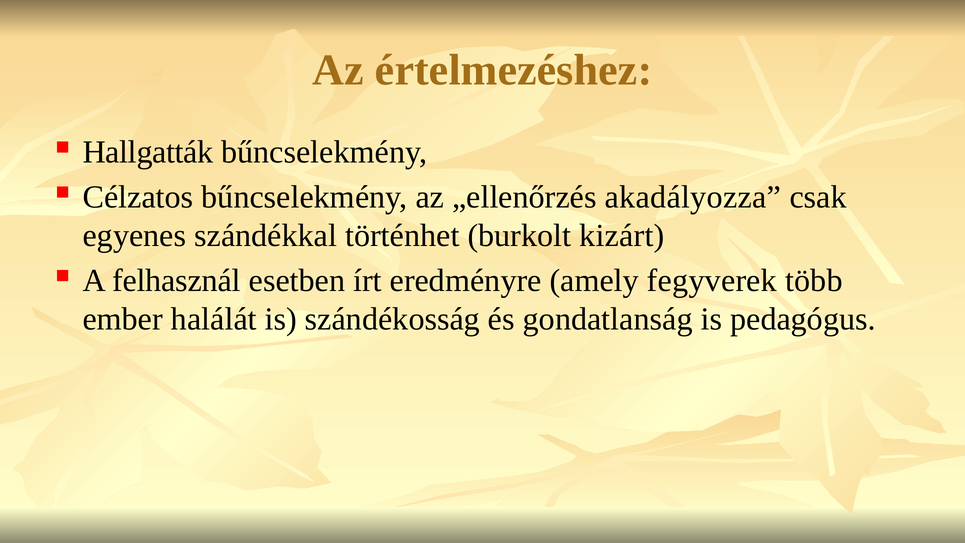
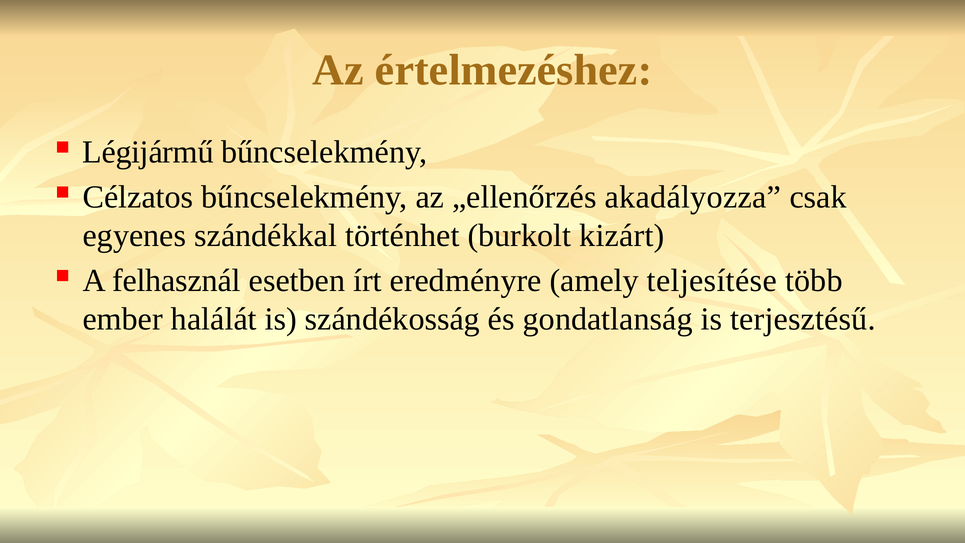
Hallgatták: Hallgatták -> Légijármű (148, 152)
fegyverek: fegyverek -> teljesítése (712, 281)
pedagógus: pedagógus -> terjesztésű (803, 319)
